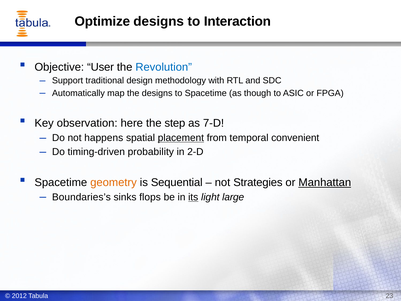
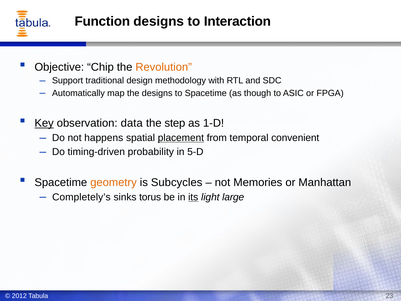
Optimize: Optimize -> Function (102, 21)
User: User -> Chip (100, 67)
Revolution colour: blue -> orange (164, 67)
Key underline: none -> present (44, 123)
here: here -> data (132, 123)
7-D: 7-D -> 1-D (214, 123)
2-D: 2-D -> 5-D (195, 152)
Sequential: Sequential -> Subcycles (177, 182)
Strategies: Strategies -> Memories (258, 182)
Manhattan underline: present -> none (325, 182)
Boundaries’s: Boundaries’s -> Completely’s (81, 197)
flops: flops -> torus (150, 197)
